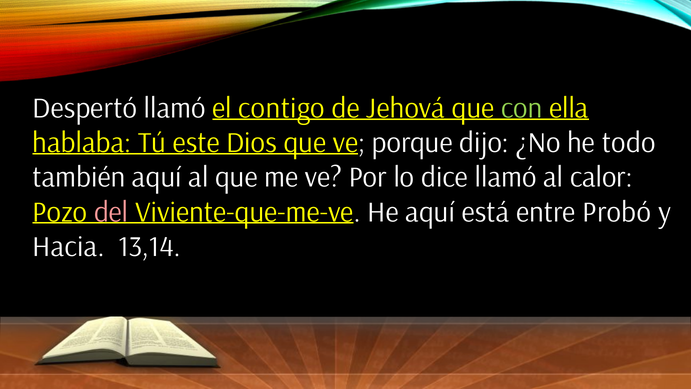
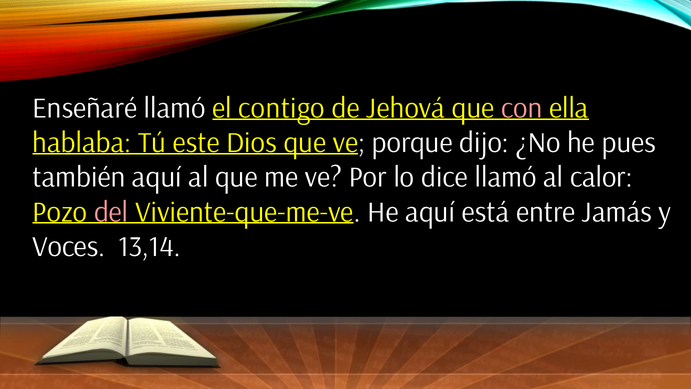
Despertó: Despertó -> Enseñaré (85, 108)
con colour: light green -> pink (522, 108)
todo: todo -> pues (629, 143)
Probó: Probó -> Jamás (617, 212)
Hacia: Hacia -> Voces (69, 246)
